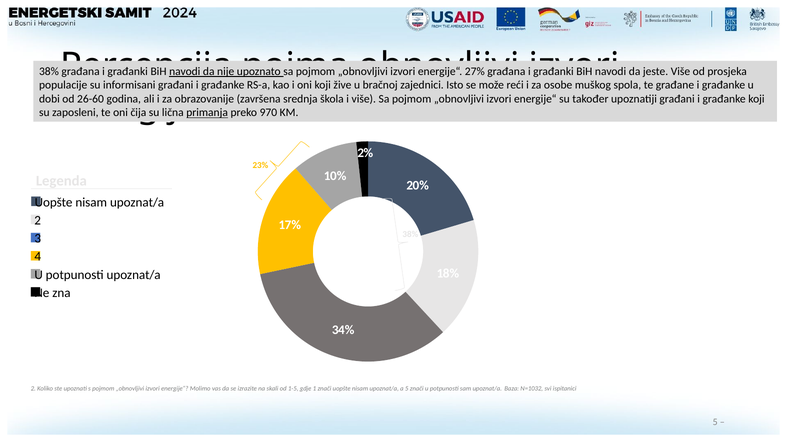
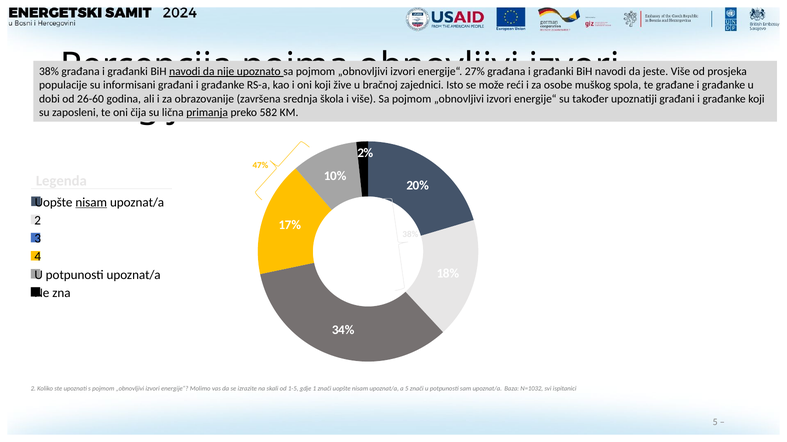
970: 970 -> 582 (268, 113)
23%: 23% -> 47% (260, 166)
nisam underline: none -> present (91, 203)
